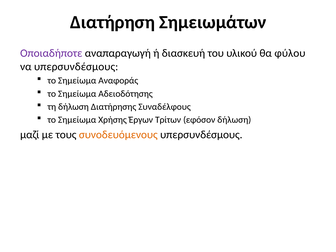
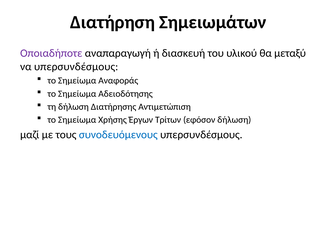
φύλου: φύλου -> μεταξύ (290, 53)
Συναδέλφους: Συναδέλφους -> Αντιμετώπιση (165, 107)
συνοδευόμενους colour: orange -> blue (118, 135)
